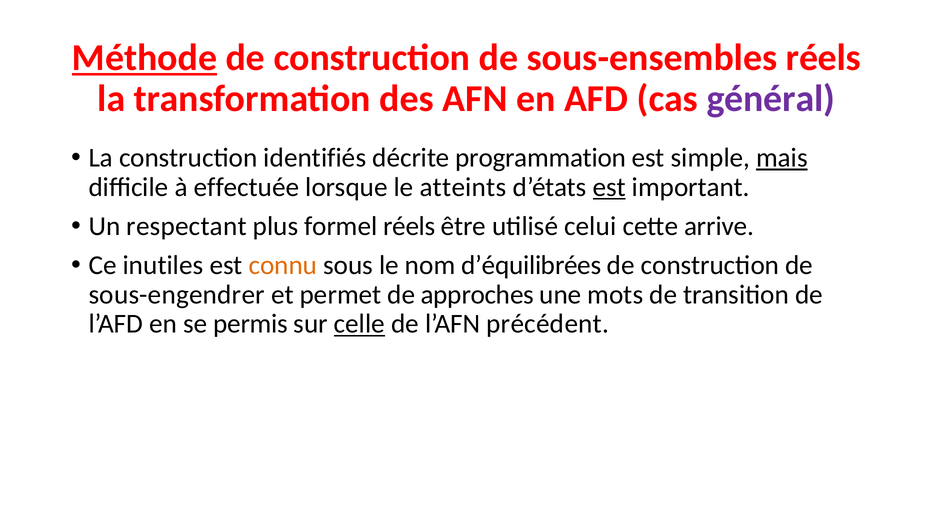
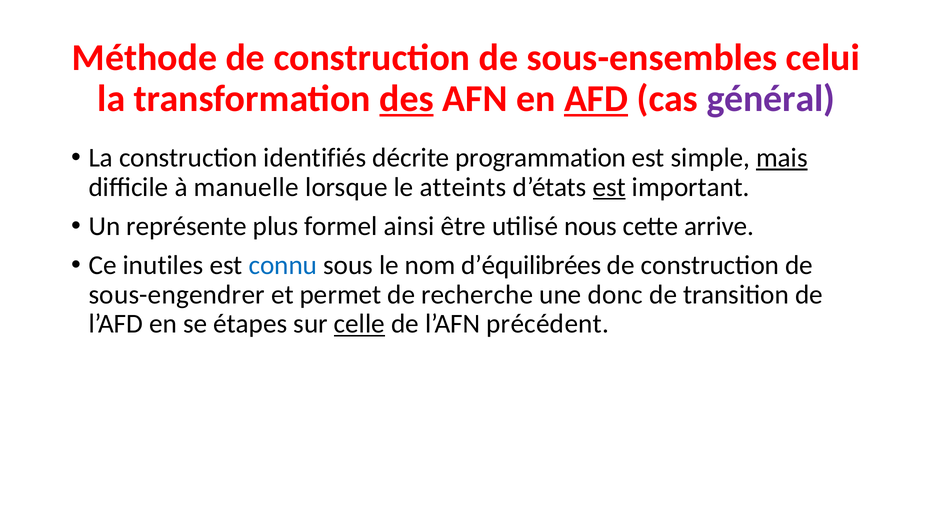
Méthode underline: present -> none (145, 58)
sous-ensembles réels: réels -> celui (823, 58)
des underline: none -> present (406, 99)
AFD underline: none -> present (596, 99)
effectuée: effectuée -> manuelle (246, 187)
respectant: respectant -> représente (187, 226)
formel réels: réels -> ainsi (409, 226)
celui: celui -> nous (591, 226)
connu colour: orange -> blue (283, 265)
approches: approches -> recherche (477, 294)
mots: mots -> donc (615, 294)
permis: permis -> étapes (250, 324)
